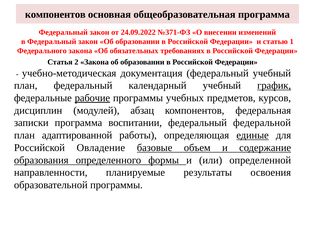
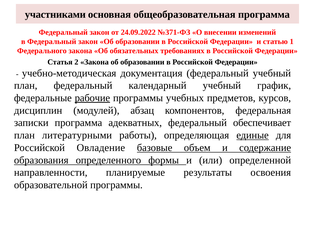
компонентов: компонентов -> участниками (55, 14)
график underline: present -> none (274, 85)
воспитании: воспитании -> адекватных (135, 123)
федеральной: федеральной -> обеспечивает (262, 123)
адаптированной: адаптированной -> литературными (77, 135)
